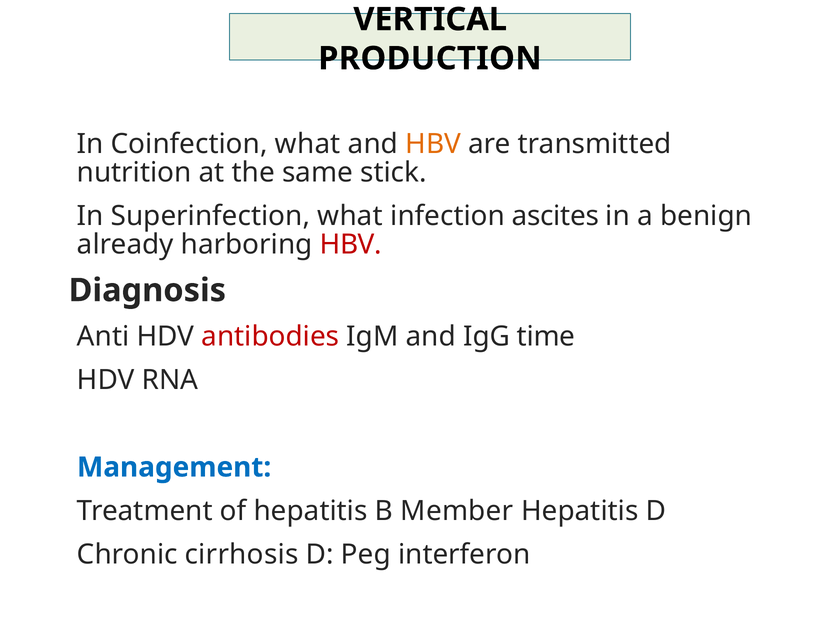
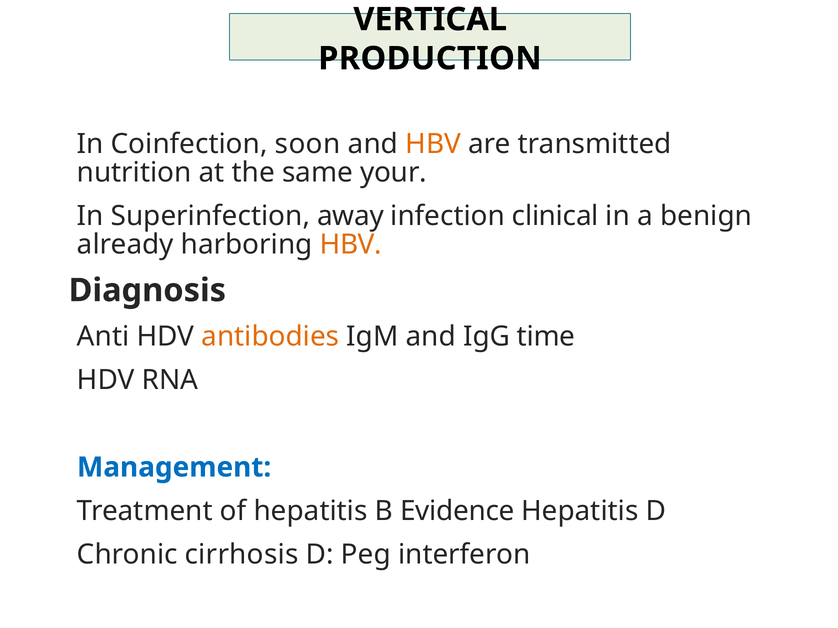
Coinfection what: what -> soon (308, 144)
stick: stick -> your (394, 173)
Superinfection what: what -> away (350, 216)
ascites: ascites -> clinical (555, 216)
HBV colour: red -> orange (351, 245)
antibodies colour: red -> orange (270, 337)
Member: Member -> Evidence (457, 511)
